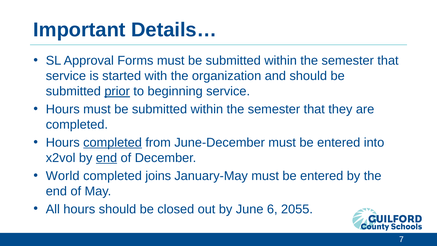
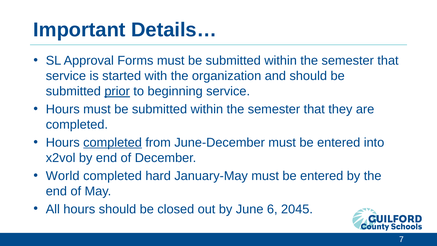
end underline: present -> none (107, 158)
joins: joins -> hard (158, 176)
2055: 2055 -> 2045 (297, 209)
